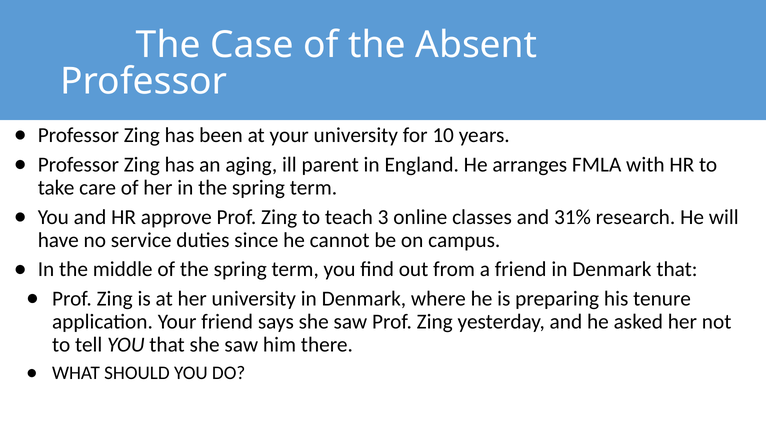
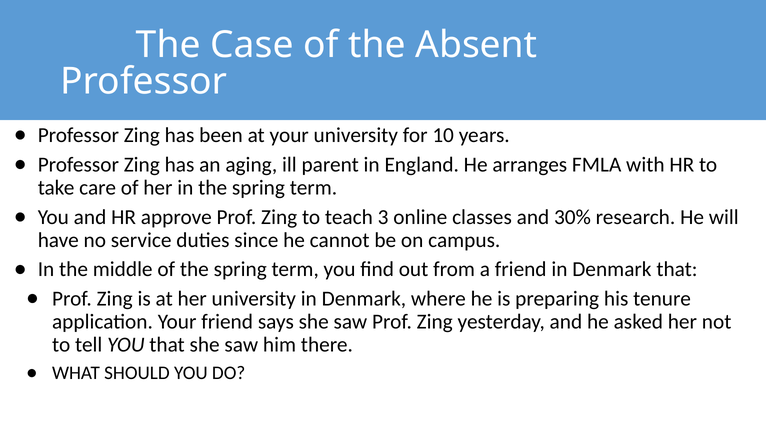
31%: 31% -> 30% (572, 217)
